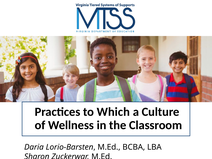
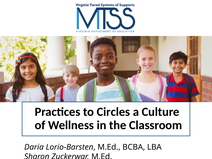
Which: Which -> Circles (113, 112)
